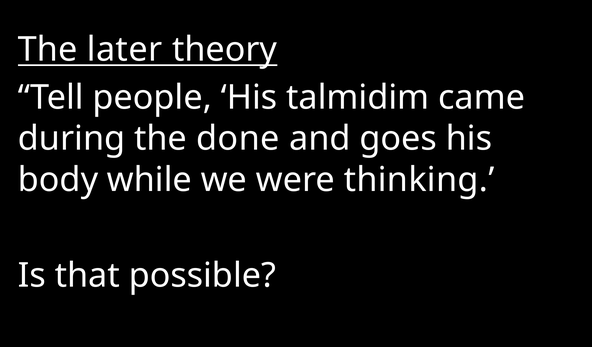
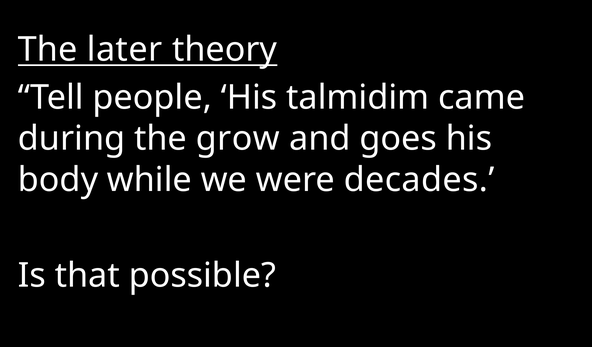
done: done -> grow (238, 139)
thinking: thinking -> decades (419, 180)
